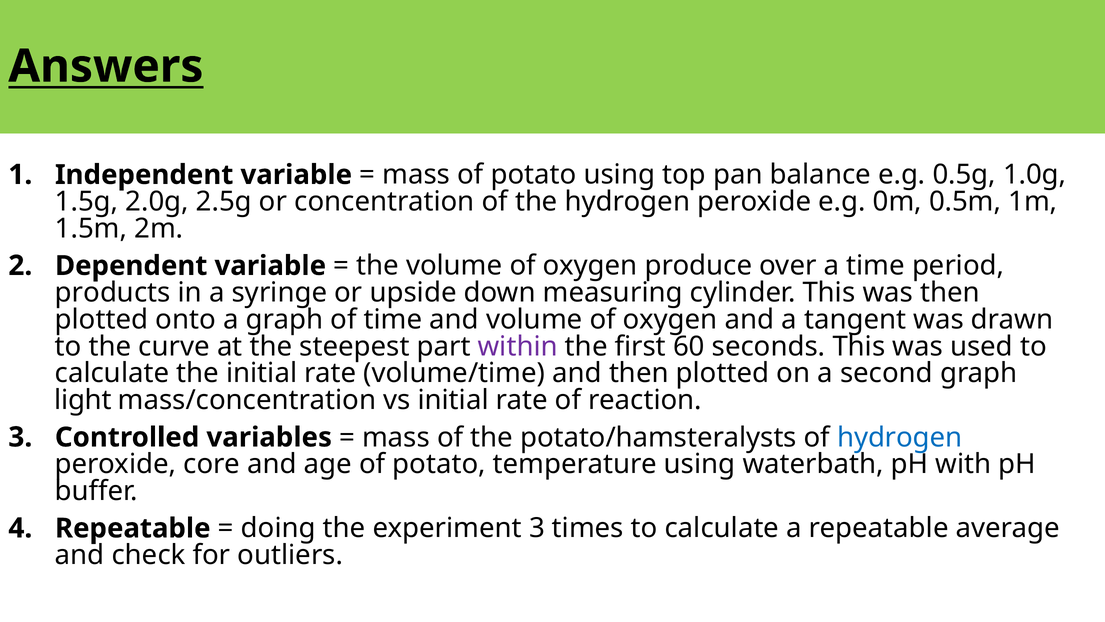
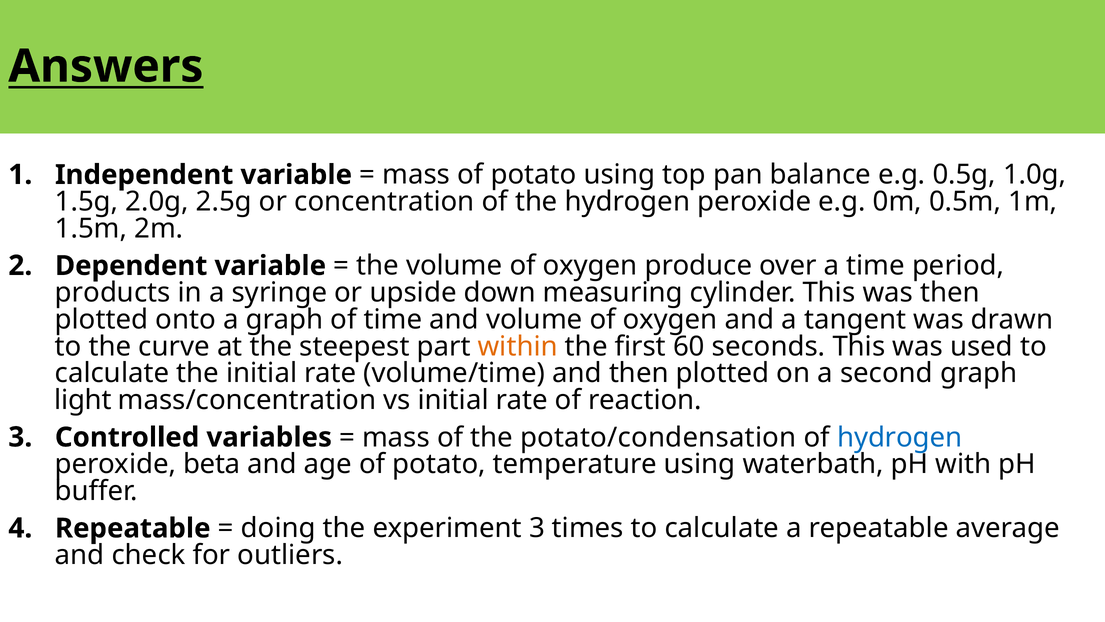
within colour: purple -> orange (518, 346)
potato/hamsteralysts: potato/hamsteralysts -> potato/condensation (658, 437)
core: core -> beta (212, 464)
